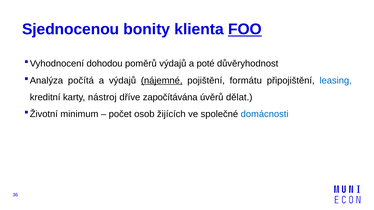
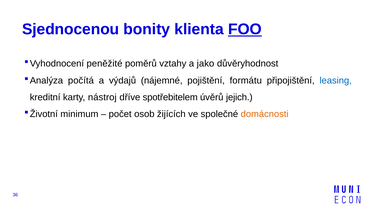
dohodou: dohodou -> peněžité (104, 64)
poměrů výdajů: výdajů -> vztahy (173, 64)
poté: poté -> jako (206, 64)
nájemné underline: present -> none (162, 81)
započítávána: započítávána -> spotřebitelem (170, 97)
dělat: dělat -> jejich (239, 97)
domácnosti colour: blue -> orange (265, 114)
